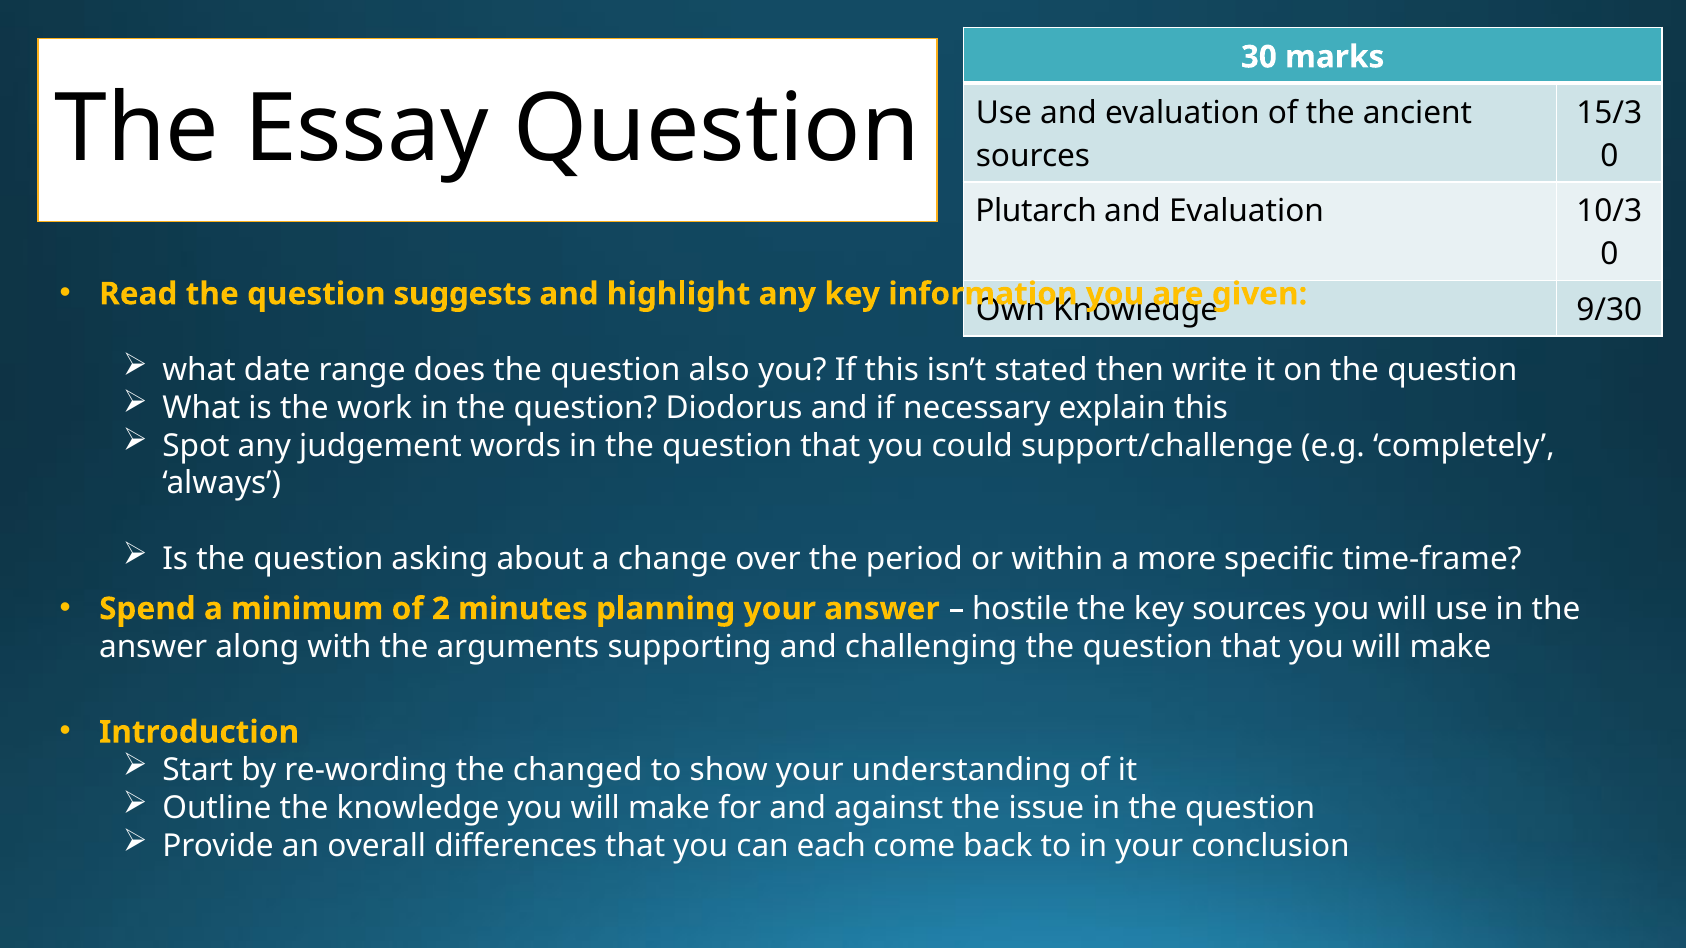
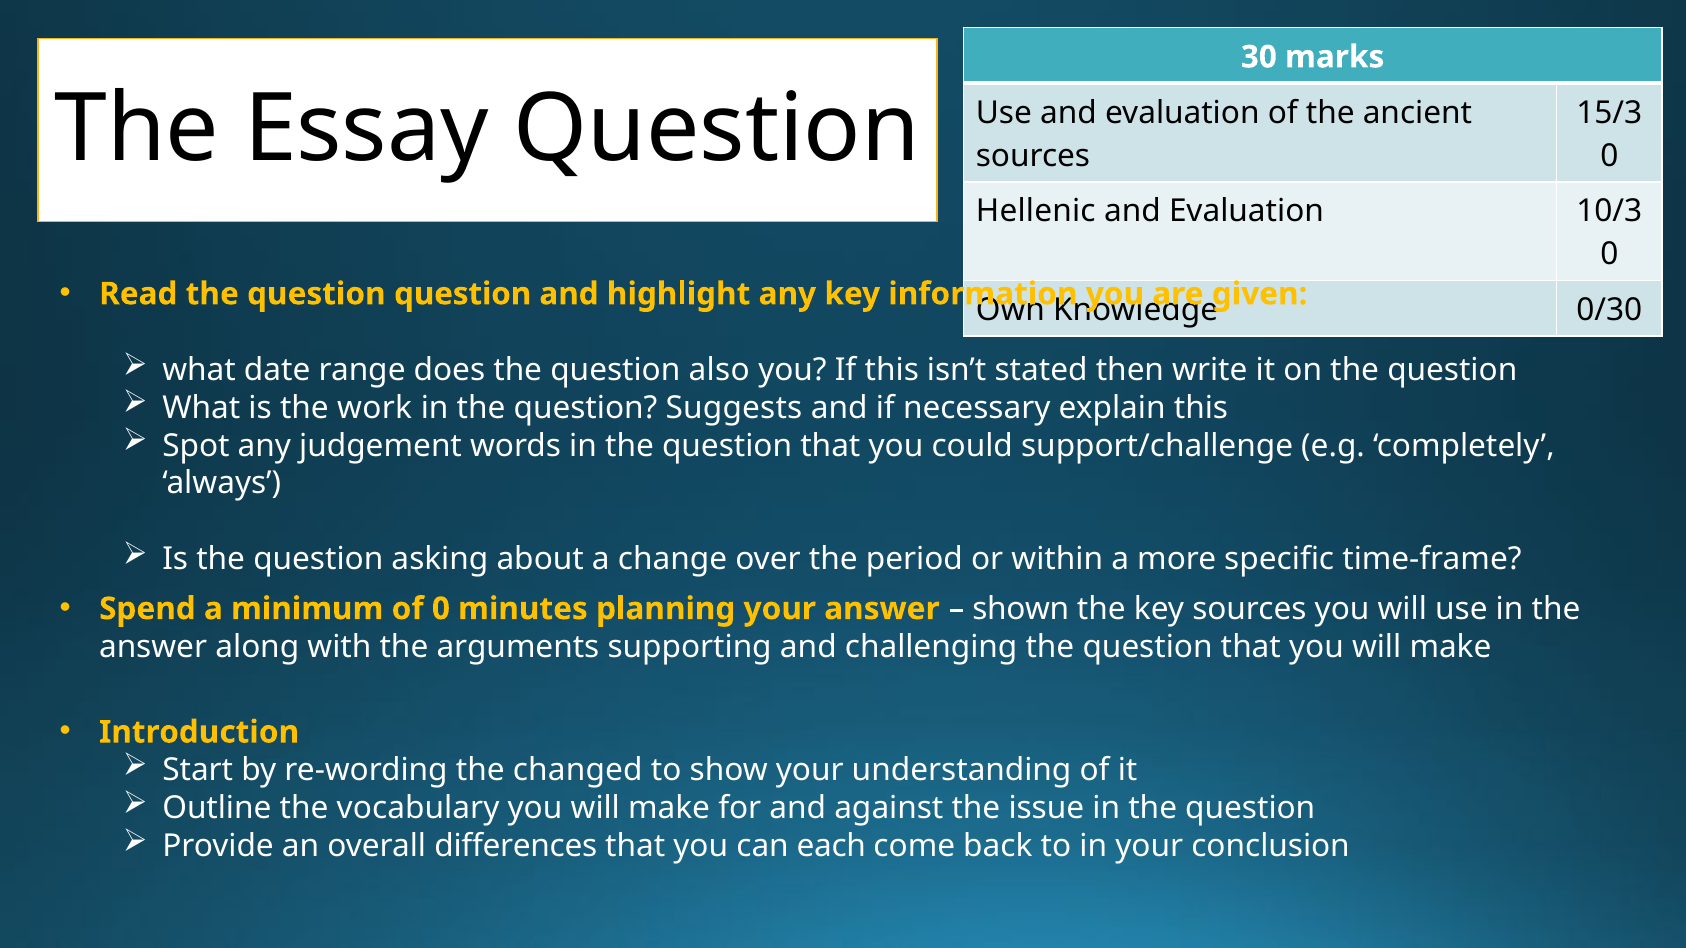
Plutarch: Plutarch -> Hellenic (1036, 212)
question suggests: suggests -> question (463, 294)
9/30: 9/30 -> 0/30 (1609, 310)
Diodorus: Diodorus -> Suggests (734, 408)
of 2: 2 -> 0 (441, 609)
hostile: hostile -> shown (1021, 609)
the knowledge: knowledge -> vocabulary (418, 808)
